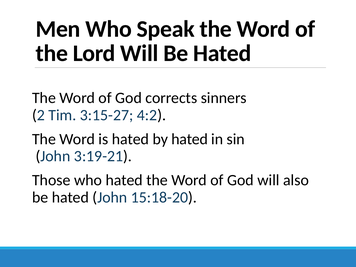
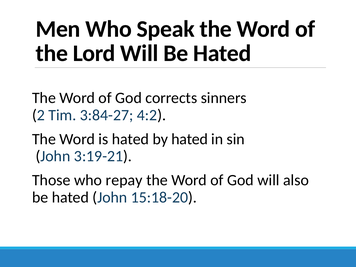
3:15-27: 3:15-27 -> 3:84-27 (107, 115)
who hated: hated -> repay (124, 180)
